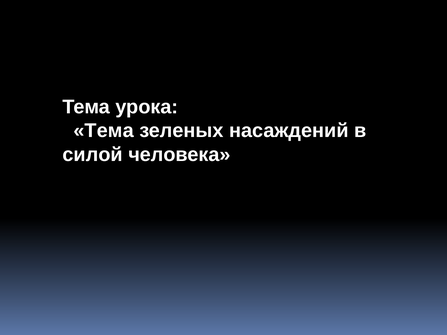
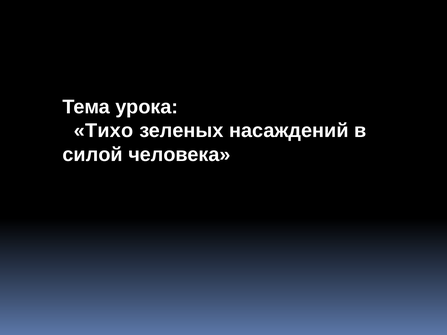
Тема: Тема -> Тихо (104, 131)
